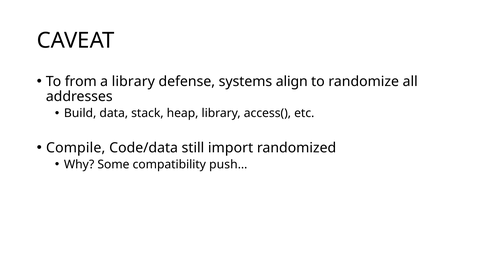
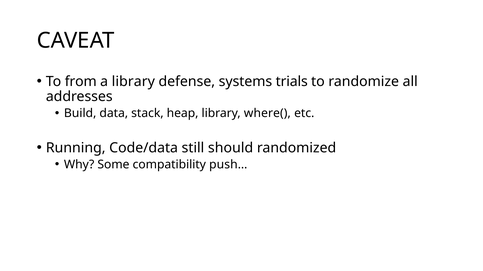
align: align -> trials (292, 82)
access(: access( -> where( (267, 114)
Compile: Compile -> Running (76, 148)
import: import -> should (231, 148)
